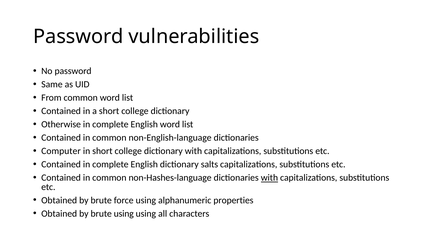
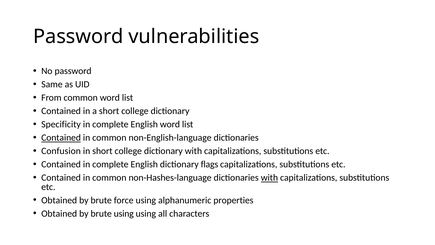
Otherwise: Otherwise -> Specificity (61, 124)
Contained underline: none -> present (61, 138)
Computer: Computer -> Confusion (61, 151)
salts: salts -> flags (209, 164)
